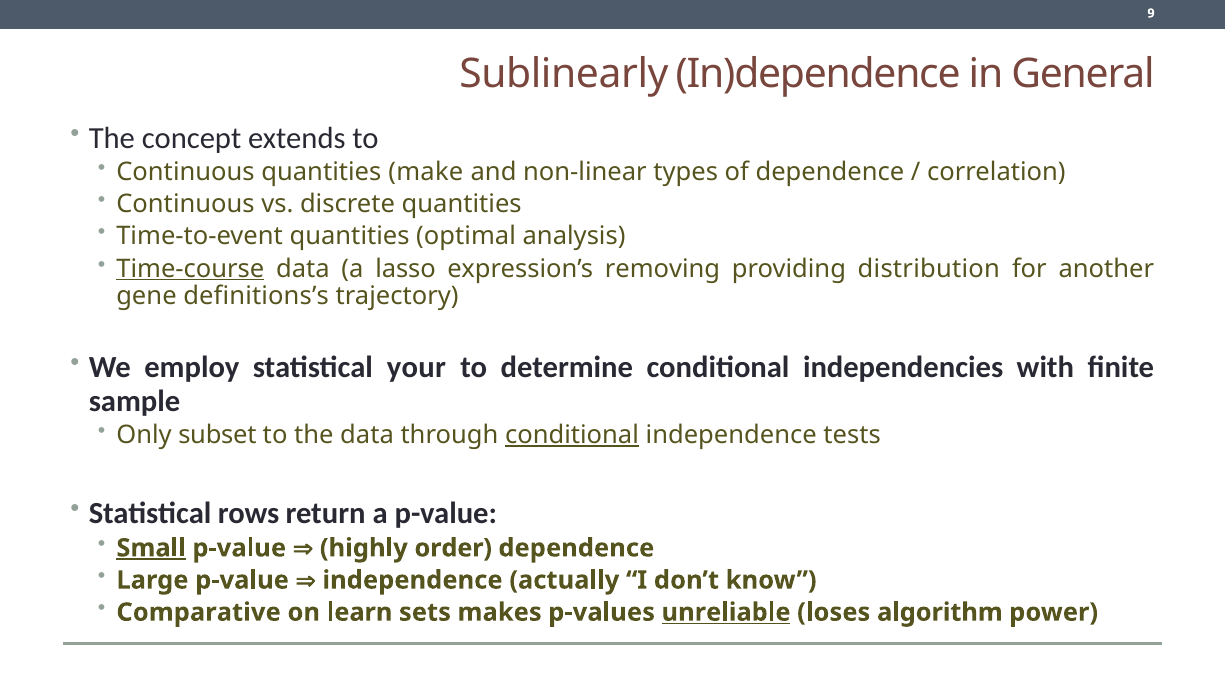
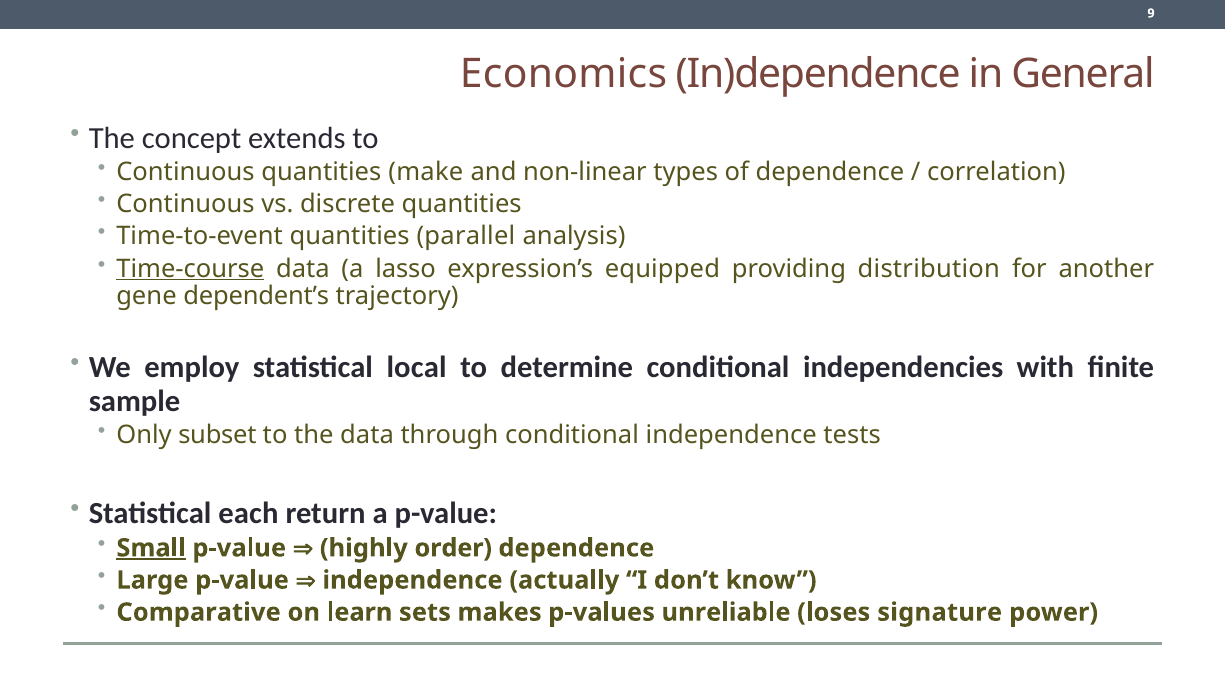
Sublinearly: Sublinearly -> Economics (564, 74)
optimal: optimal -> parallel (466, 237)
removing: removing -> equipped (662, 269)
definitions’s: definitions’s -> dependent’s (256, 296)
your: your -> local (417, 368)
conditional underline: present -> none (572, 435)
rows: rows -> each (248, 514)
unreliable underline: present -> none (726, 612)
algorithm: algorithm -> signature (940, 612)
